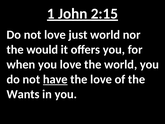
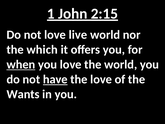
just: just -> live (78, 35)
would: would -> which (42, 50)
when underline: none -> present (21, 64)
